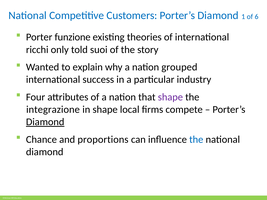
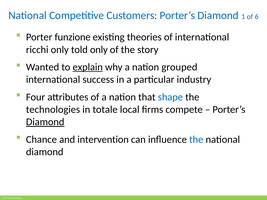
told suoi: suoi -> only (99, 50)
explain underline: none -> present (88, 67)
shape colour: purple -> blue (170, 97)
integrazione: integrazione -> technologies (53, 110)
in shape: shape -> totale (105, 110)
proportions: proportions -> intervention (103, 140)
